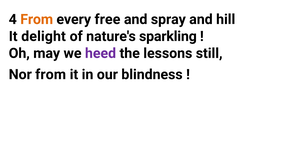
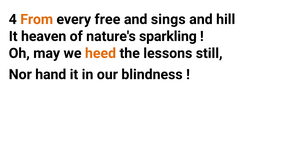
spray: spray -> sings (168, 19)
delight: delight -> heaven (44, 36)
heed colour: purple -> orange (101, 53)
Nor from: from -> hand (51, 74)
